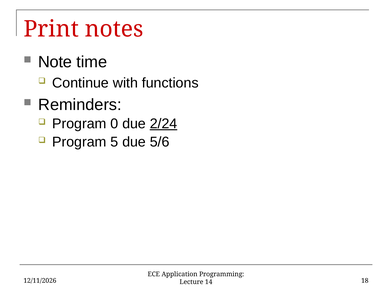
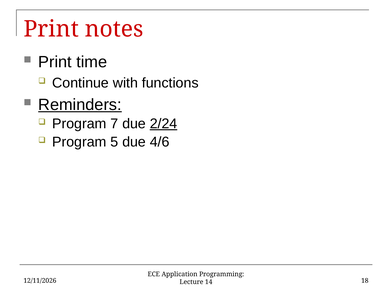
Note: Note -> Print (55, 62)
Reminders underline: none -> present (80, 105)
0: 0 -> 7 (114, 124)
5/6: 5/6 -> 4/6 (160, 142)
